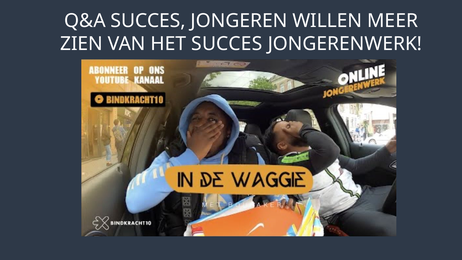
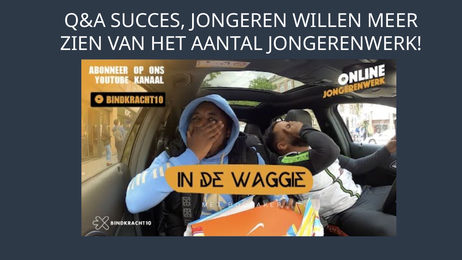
HET SUCCES: SUCCES -> AANTAL (227, 44)
